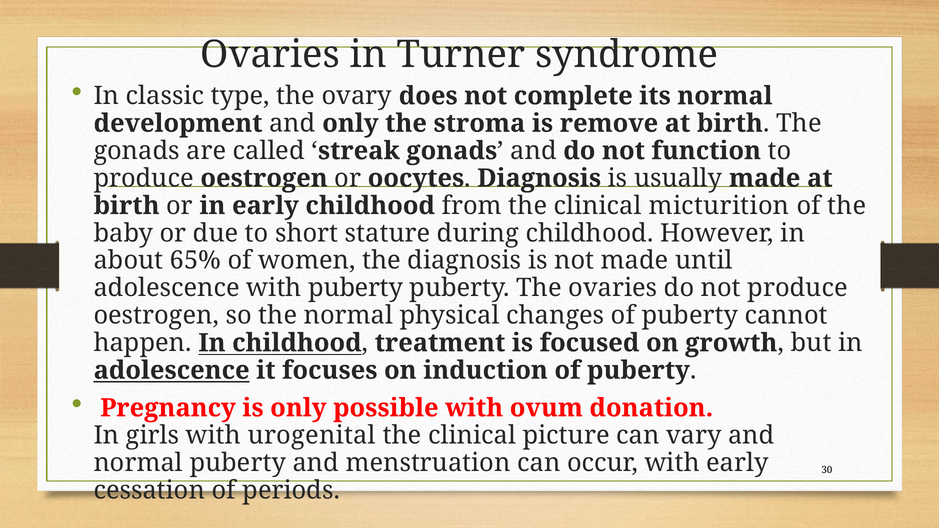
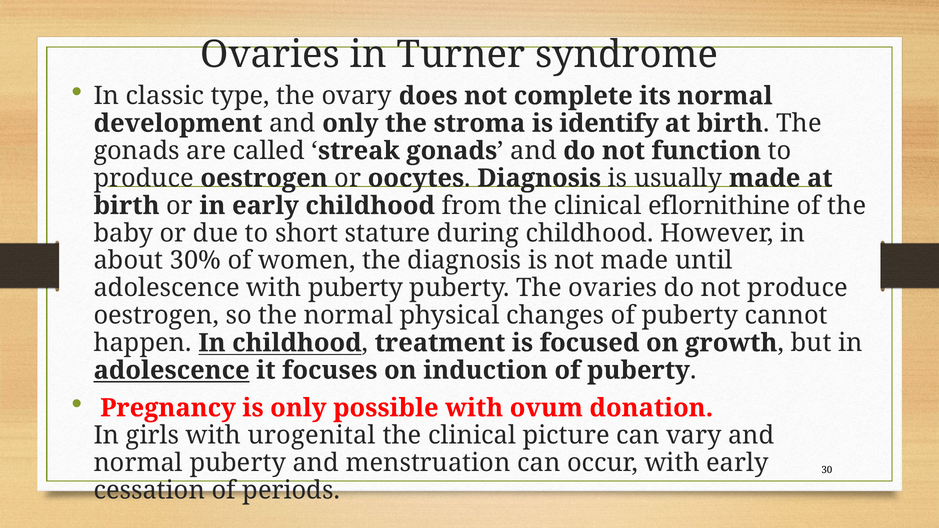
remove: remove -> identify (609, 123)
micturition: micturition -> eflornithine (719, 206)
65%: 65% -> 30% (196, 261)
